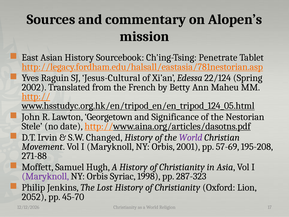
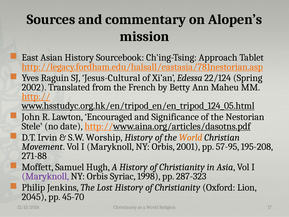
Penetrate: Penetrate -> Approach (218, 57)
Georgetown: Georgetown -> Encouraged (109, 117)
Changed: Changed -> Worship (104, 137)
World colour: purple -> orange (191, 137)
57-69: 57-69 -> 57-95 (227, 147)
2052: 2052 -> 2045 (34, 197)
